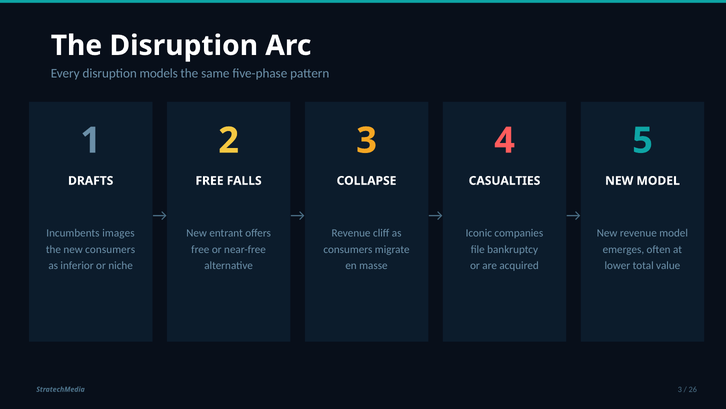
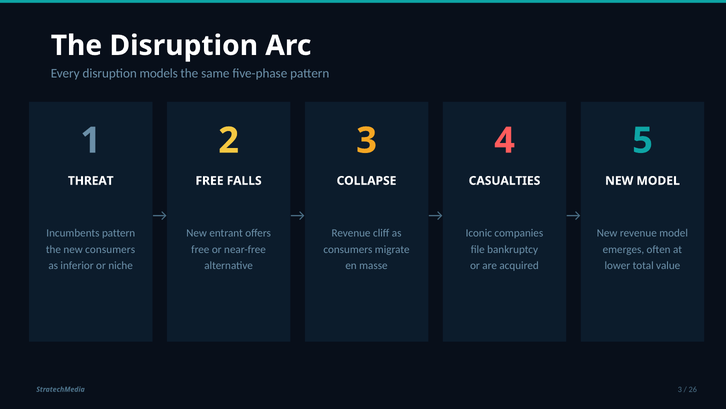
DRAFTS: DRAFTS -> THREAT (91, 181)
Incumbents images: images -> pattern (119, 233)
